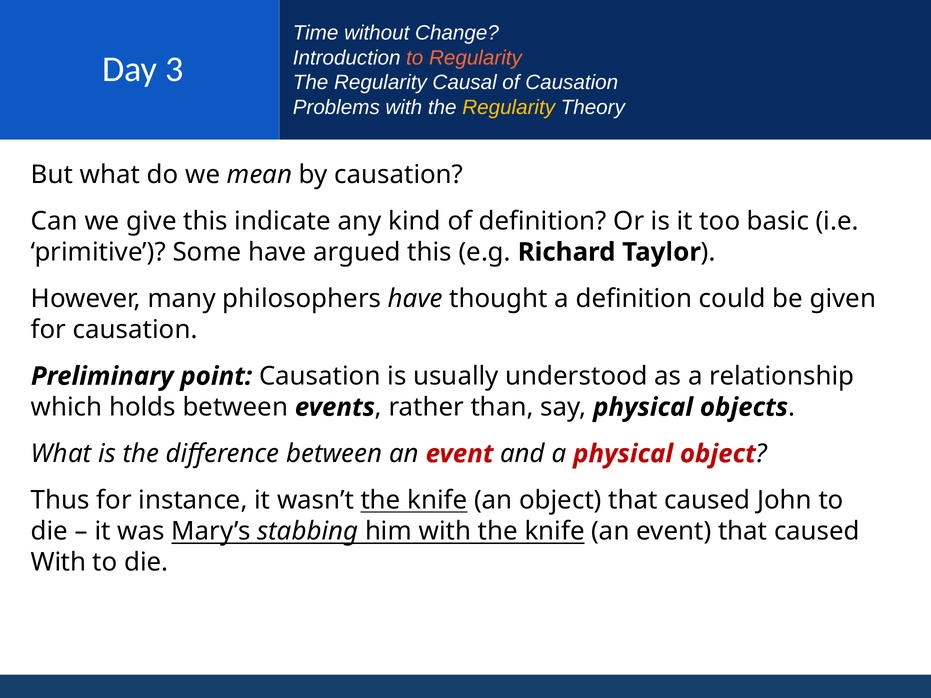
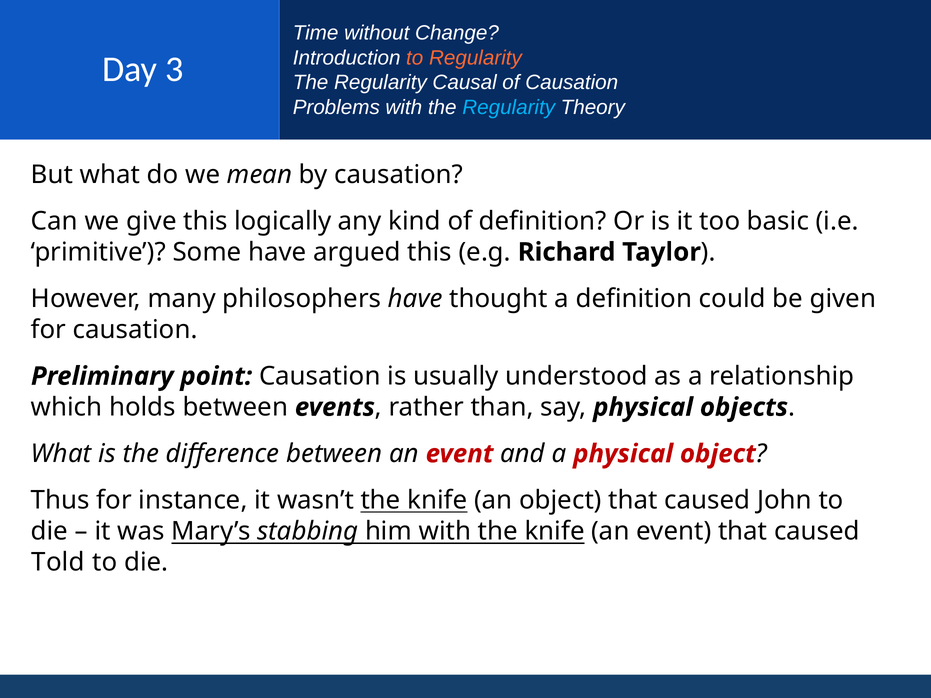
Regularity colour: yellow -> light blue (509, 107)
indicate: indicate -> logically (283, 221)
With: With -> Told (58, 563)
